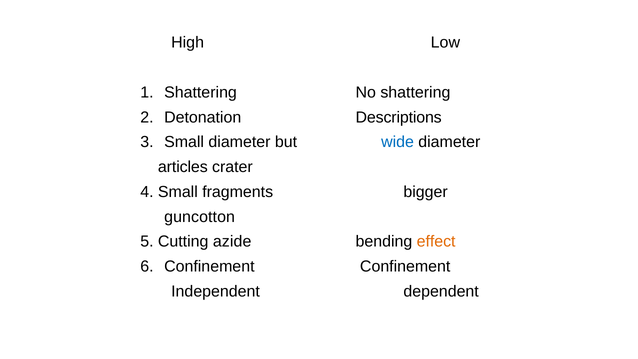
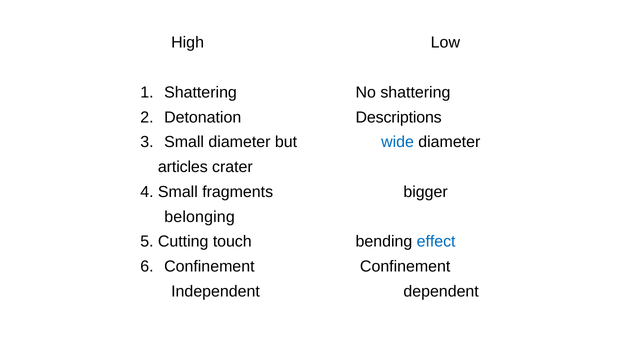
guncotton: guncotton -> belonging (200, 217)
azide: azide -> touch (232, 242)
effect colour: orange -> blue (436, 242)
